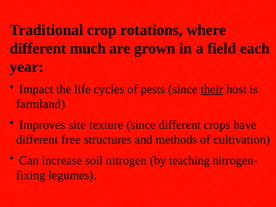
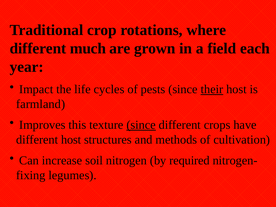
site: site -> this (77, 125)
since underline: none -> present (141, 125)
different free: free -> host (71, 140)
teaching: teaching -> required (189, 160)
